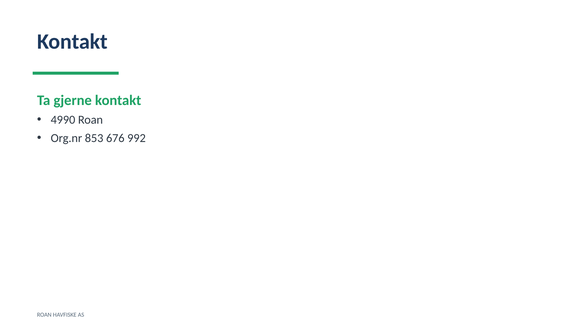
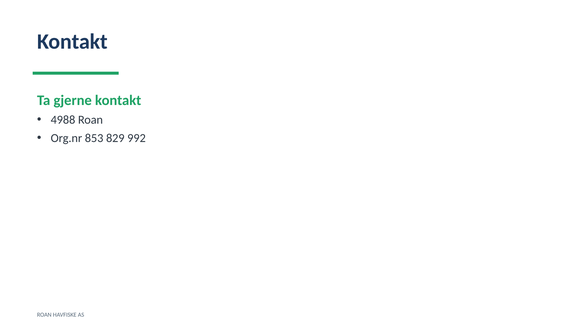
4990: 4990 -> 4988 (63, 120)
676: 676 -> 829 (115, 138)
